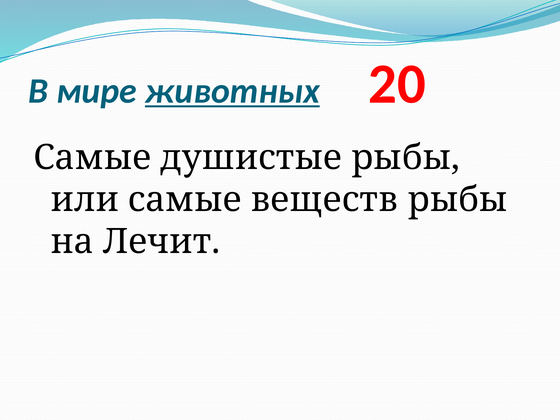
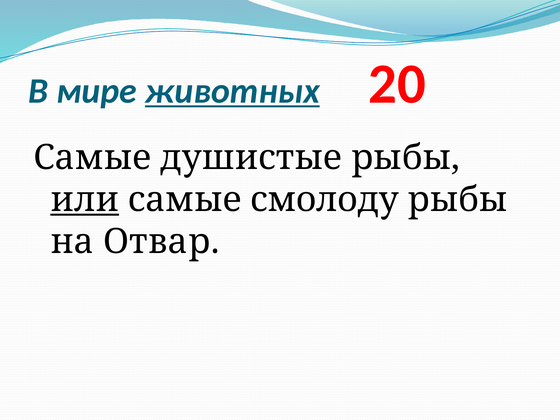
или underline: none -> present (85, 200)
веществ: веществ -> смолоду (325, 200)
Лечит: Лечит -> Отвар (161, 242)
